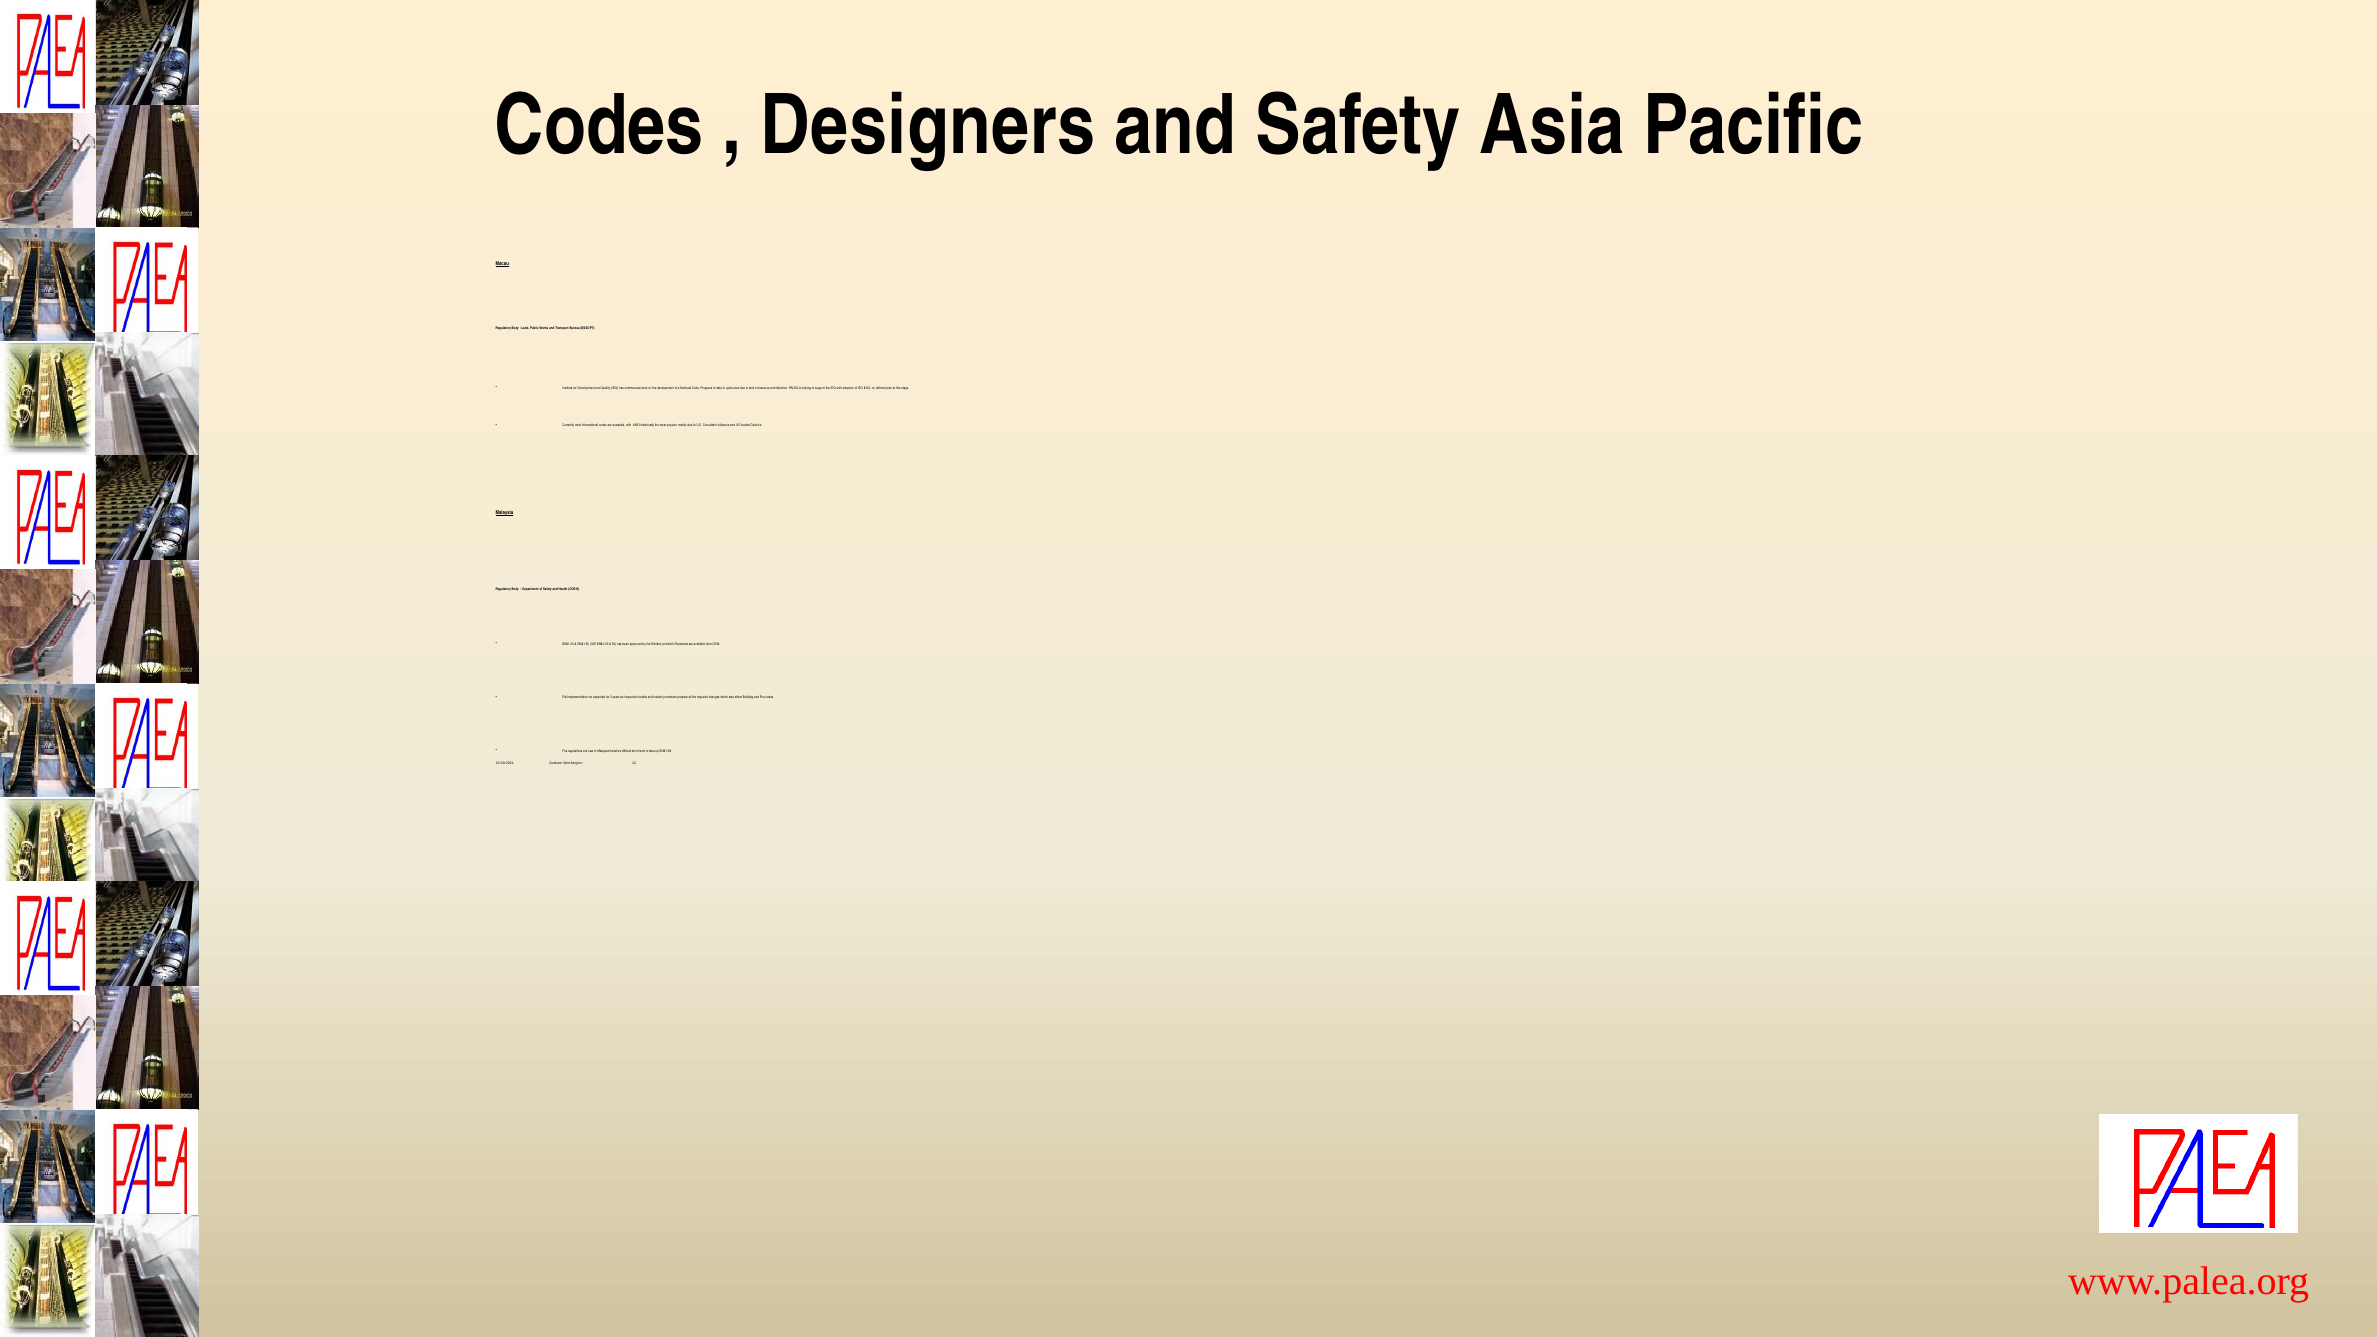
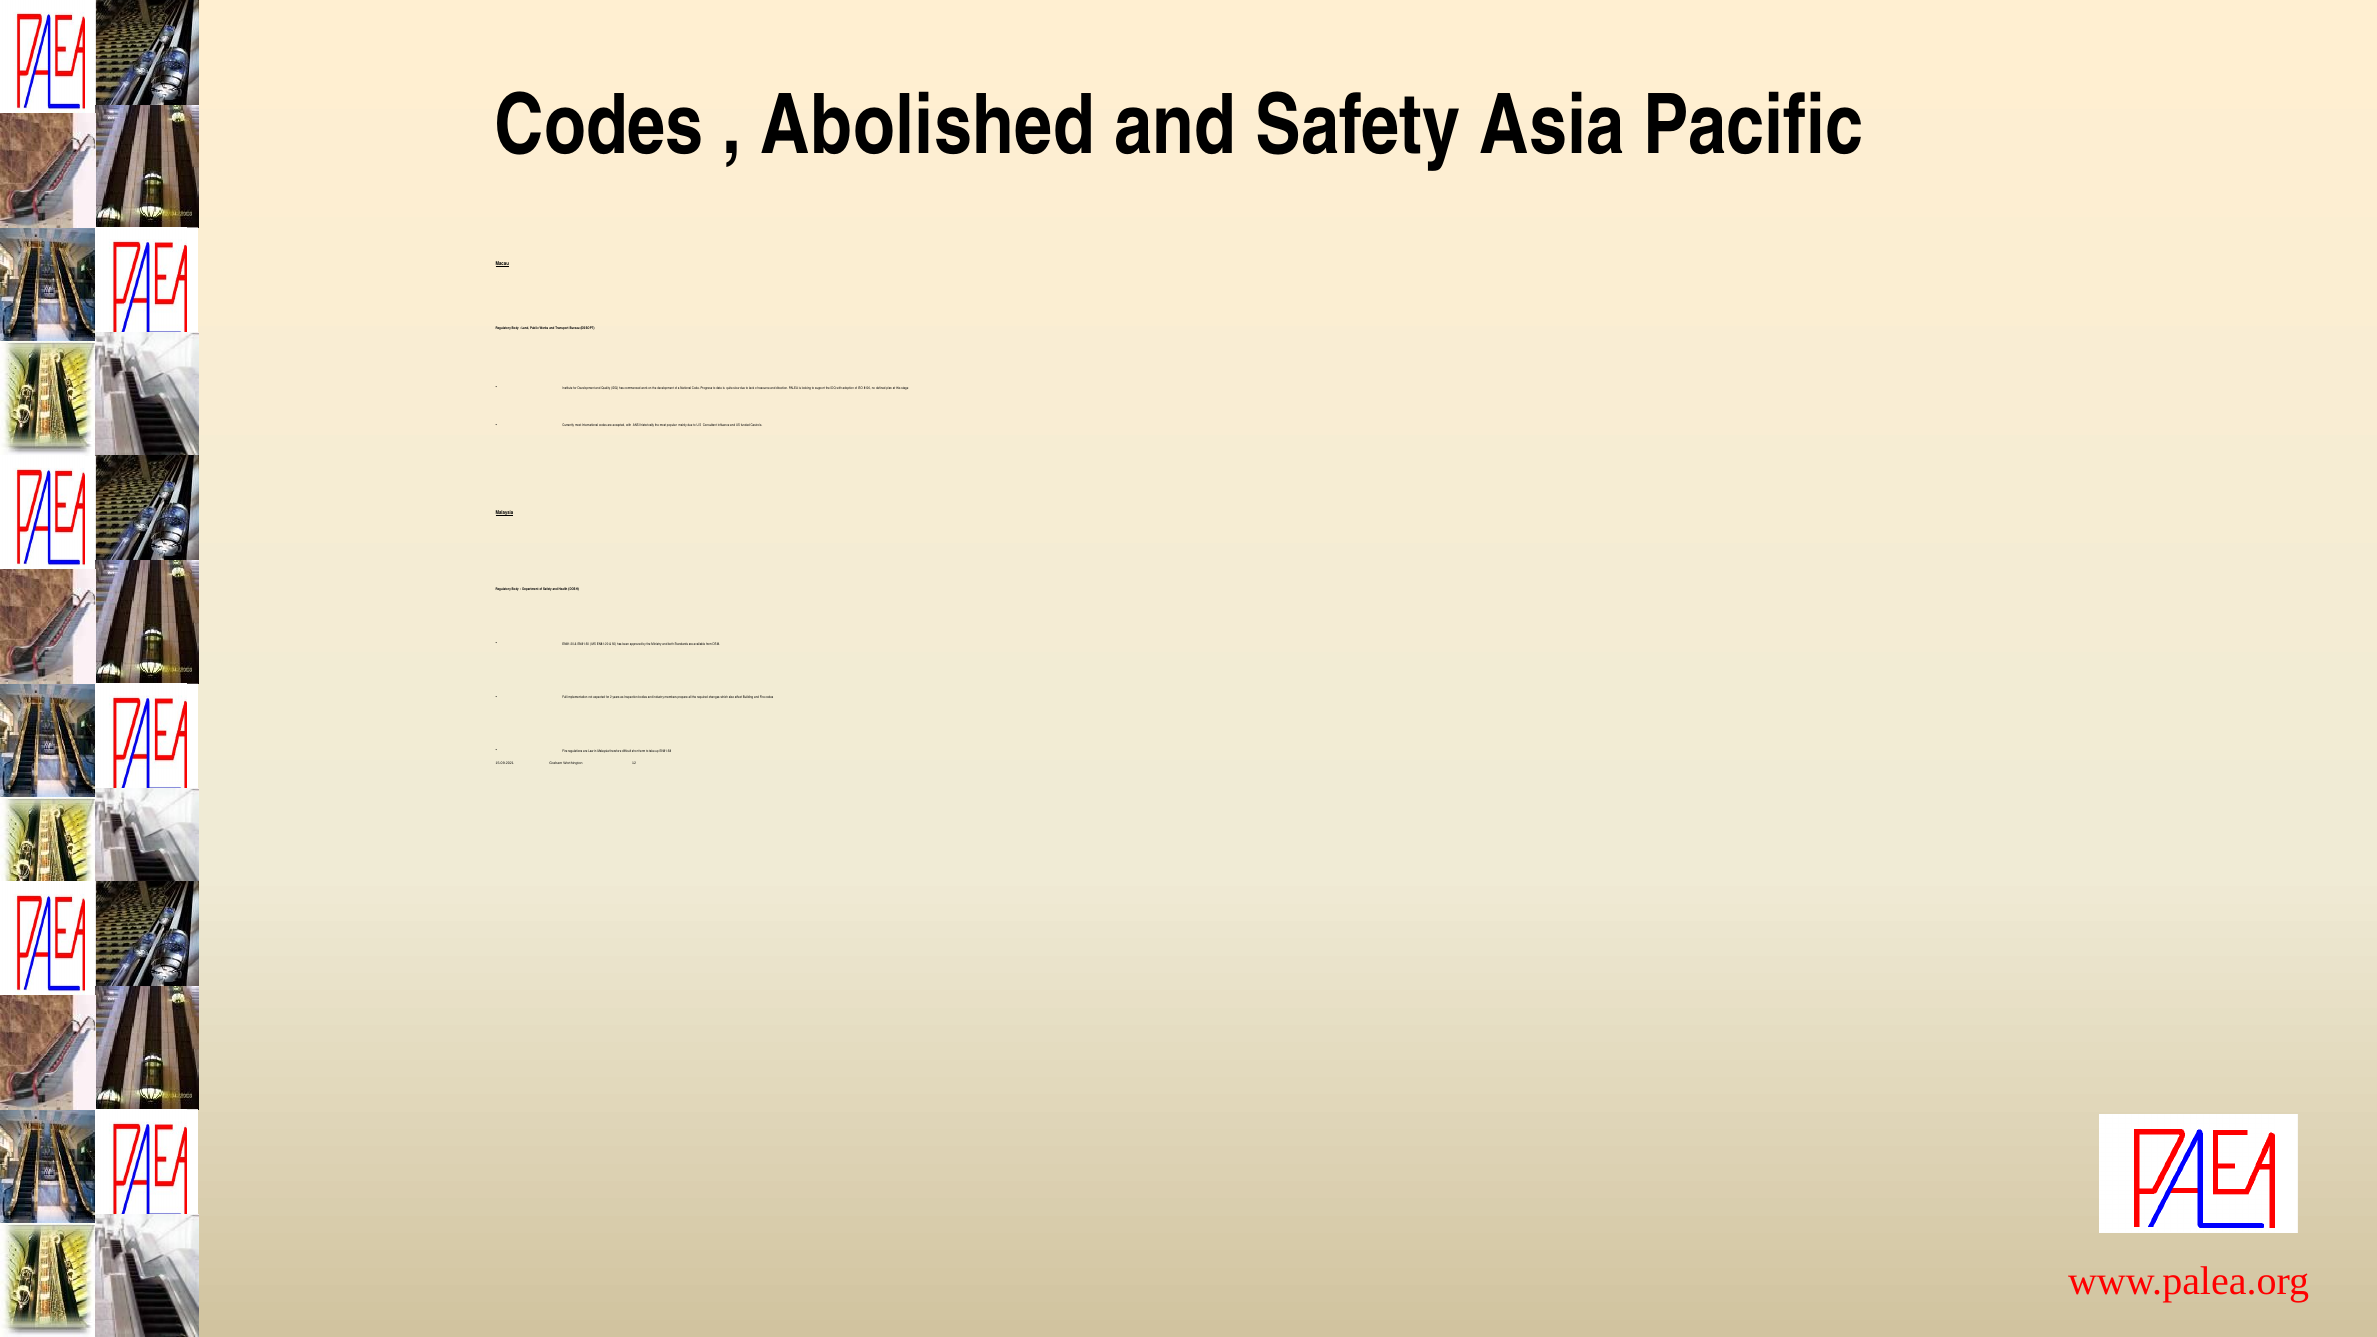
Designers: Designers -> Abolished (928, 126)
